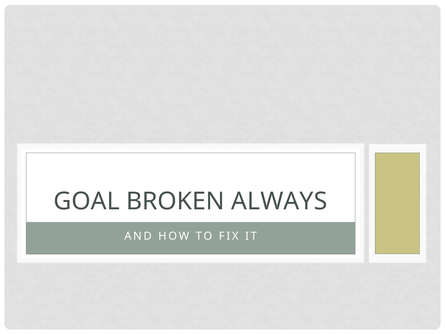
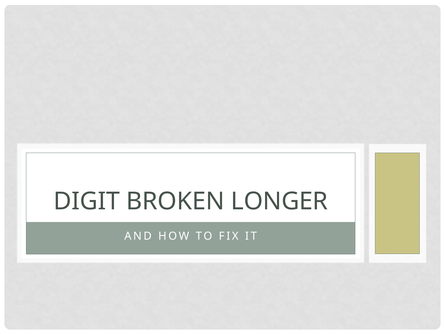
GOAL: GOAL -> DIGIT (87, 201)
ALWAYS: ALWAYS -> LONGER (280, 201)
